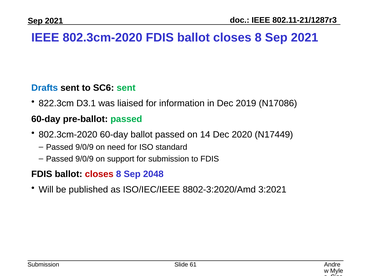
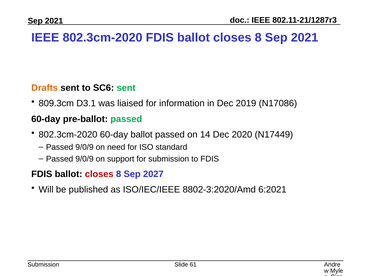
Drafts colour: blue -> orange (45, 88)
822.3cm: 822.3cm -> 809.3cm (56, 103)
2048: 2048 -> 2027 (153, 174)
3:2021: 3:2021 -> 6:2021 (272, 190)
